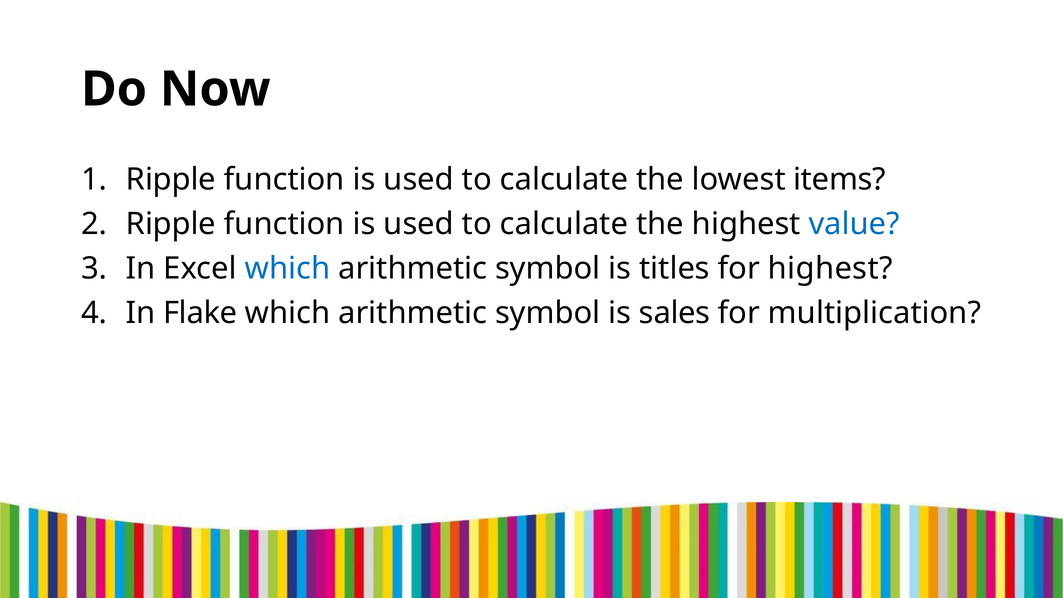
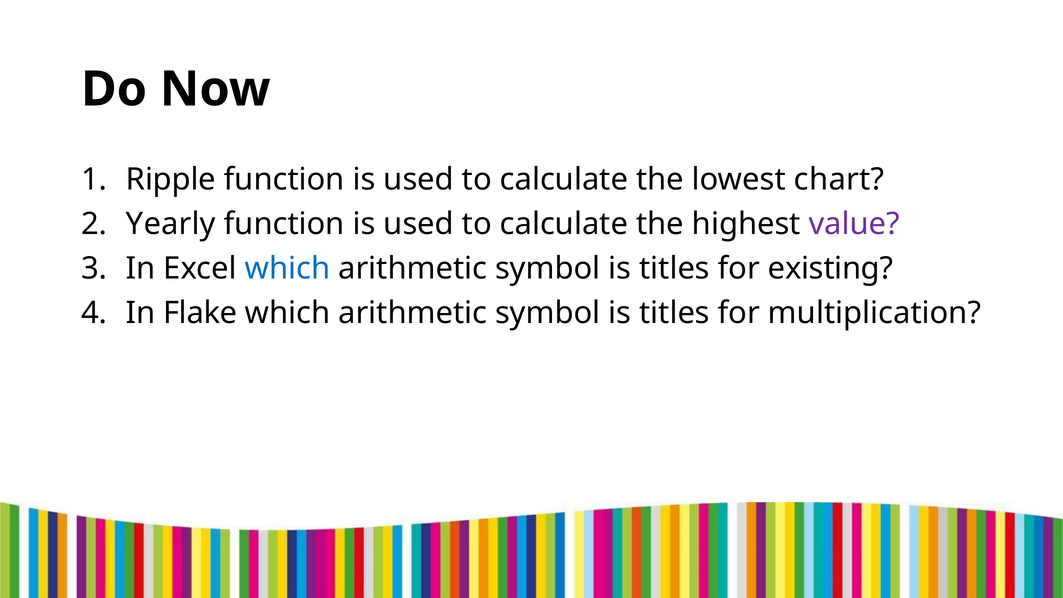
items: items -> chart (839, 180)
Ripple: Ripple -> Yearly (171, 224)
value colour: blue -> purple (854, 224)
for highest: highest -> existing (831, 269)
sales: sales -> titles (675, 313)
